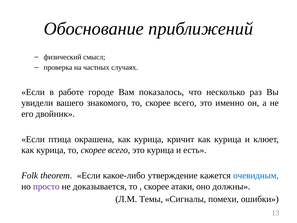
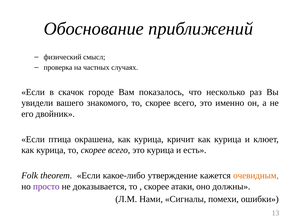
работе: работе -> скачок (71, 92)
очевидным colour: blue -> orange (256, 175)
Темы: Темы -> Нами (151, 199)
